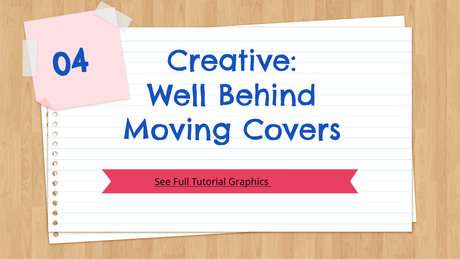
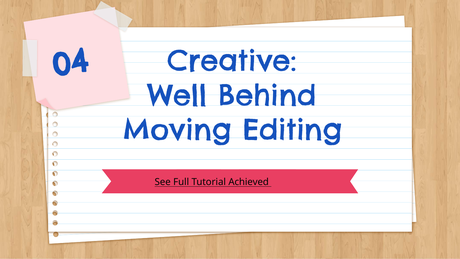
Covers: Covers -> Editing (292, 130)
Graphics: Graphics -> Achieved (249, 182)
